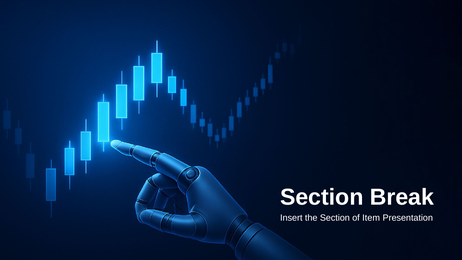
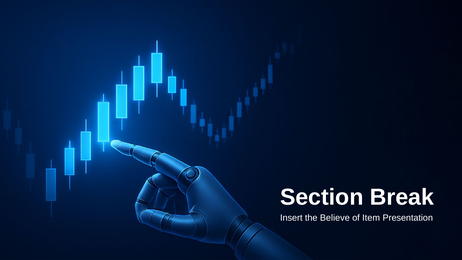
the Section: Section -> Believe (335, 218)
